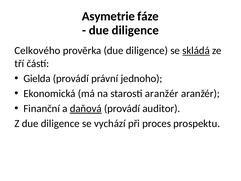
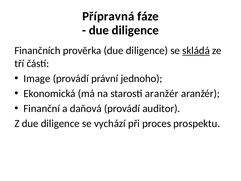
Asymetrie: Asymetrie -> Přípravná (108, 16)
Celkového: Celkového -> Finančních (37, 51)
Gielda: Gielda -> Image (37, 78)
daňová underline: present -> none (86, 108)
